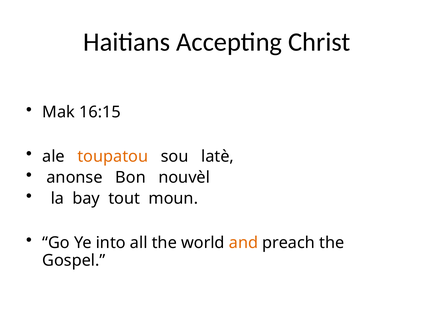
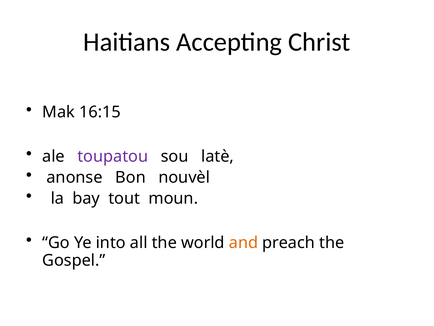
toupatou colour: orange -> purple (113, 156)
